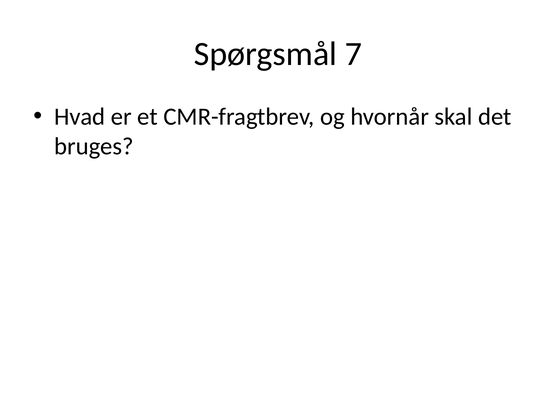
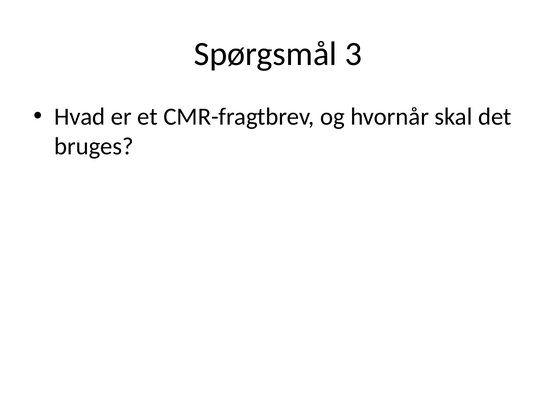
7: 7 -> 3 (353, 54)
